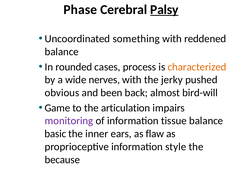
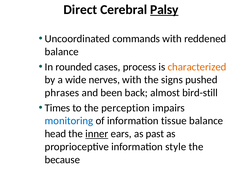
Phase: Phase -> Direct (80, 10)
something: something -> commands (136, 39)
jerky: jerky -> signs (172, 80)
obvious: obvious -> phrases (62, 93)
bird-will: bird-will -> bird-still (200, 93)
Game: Game -> Times (57, 108)
articulation: articulation -> perception (126, 108)
monitoring colour: purple -> blue (69, 120)
basic: basic -> head (55, 133)
inner underline: none -> present (97, 133)
flaw: flaw -> past (155, 133)
